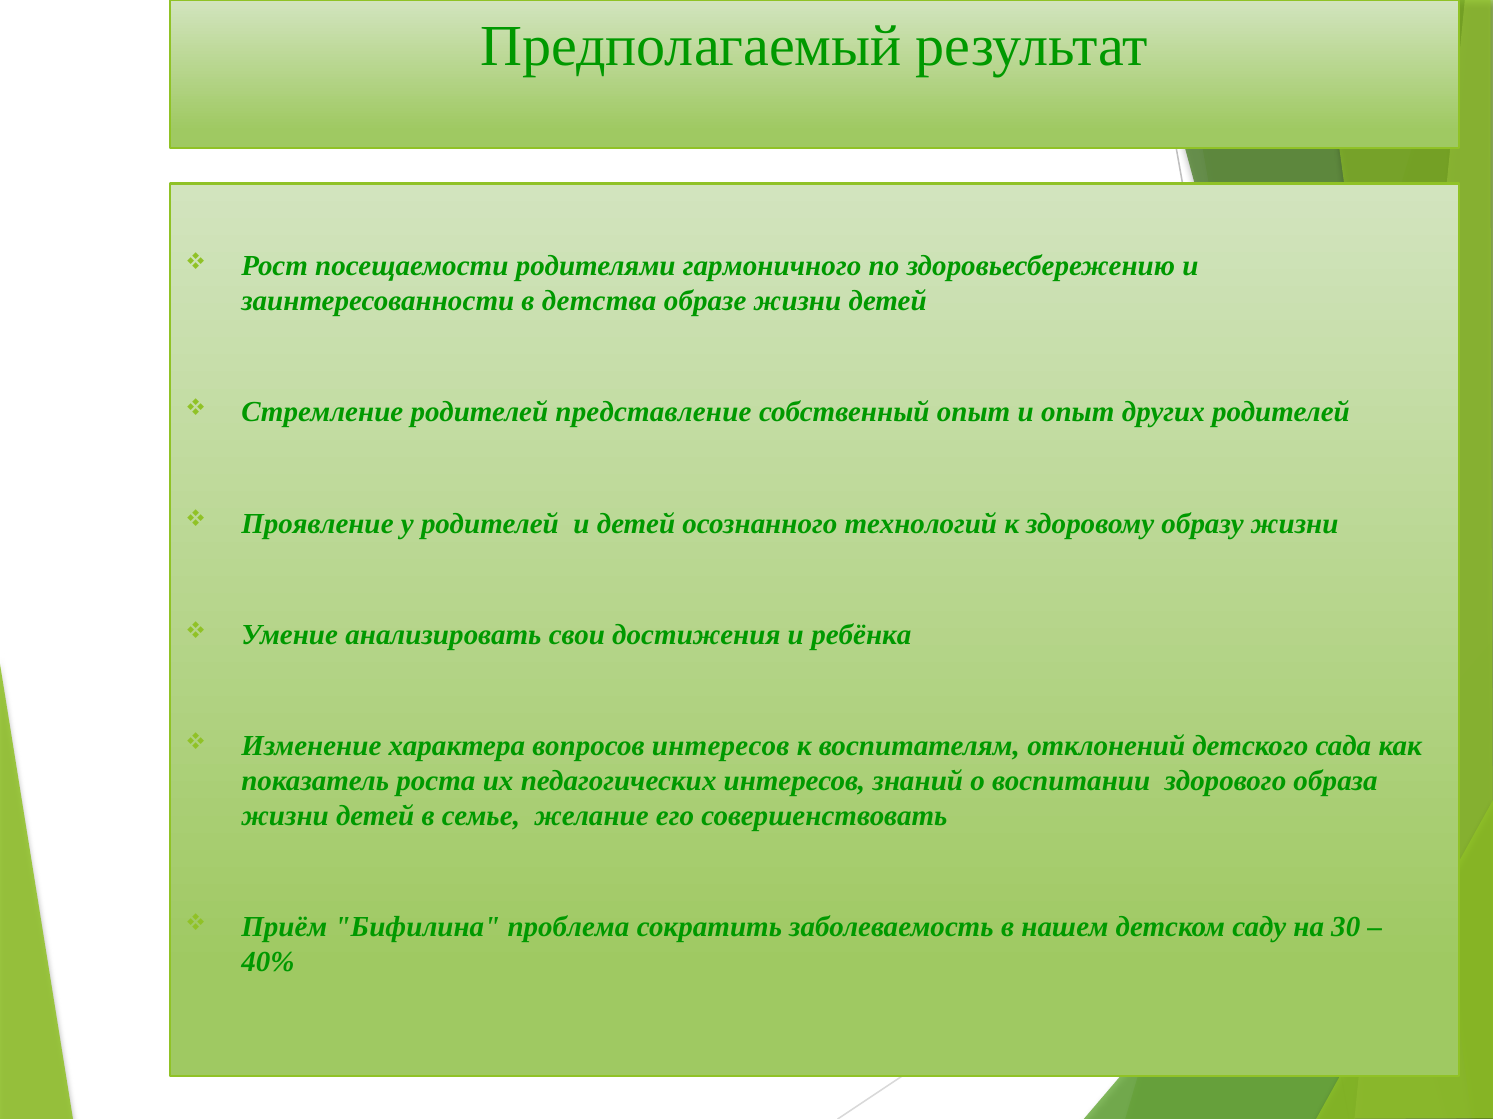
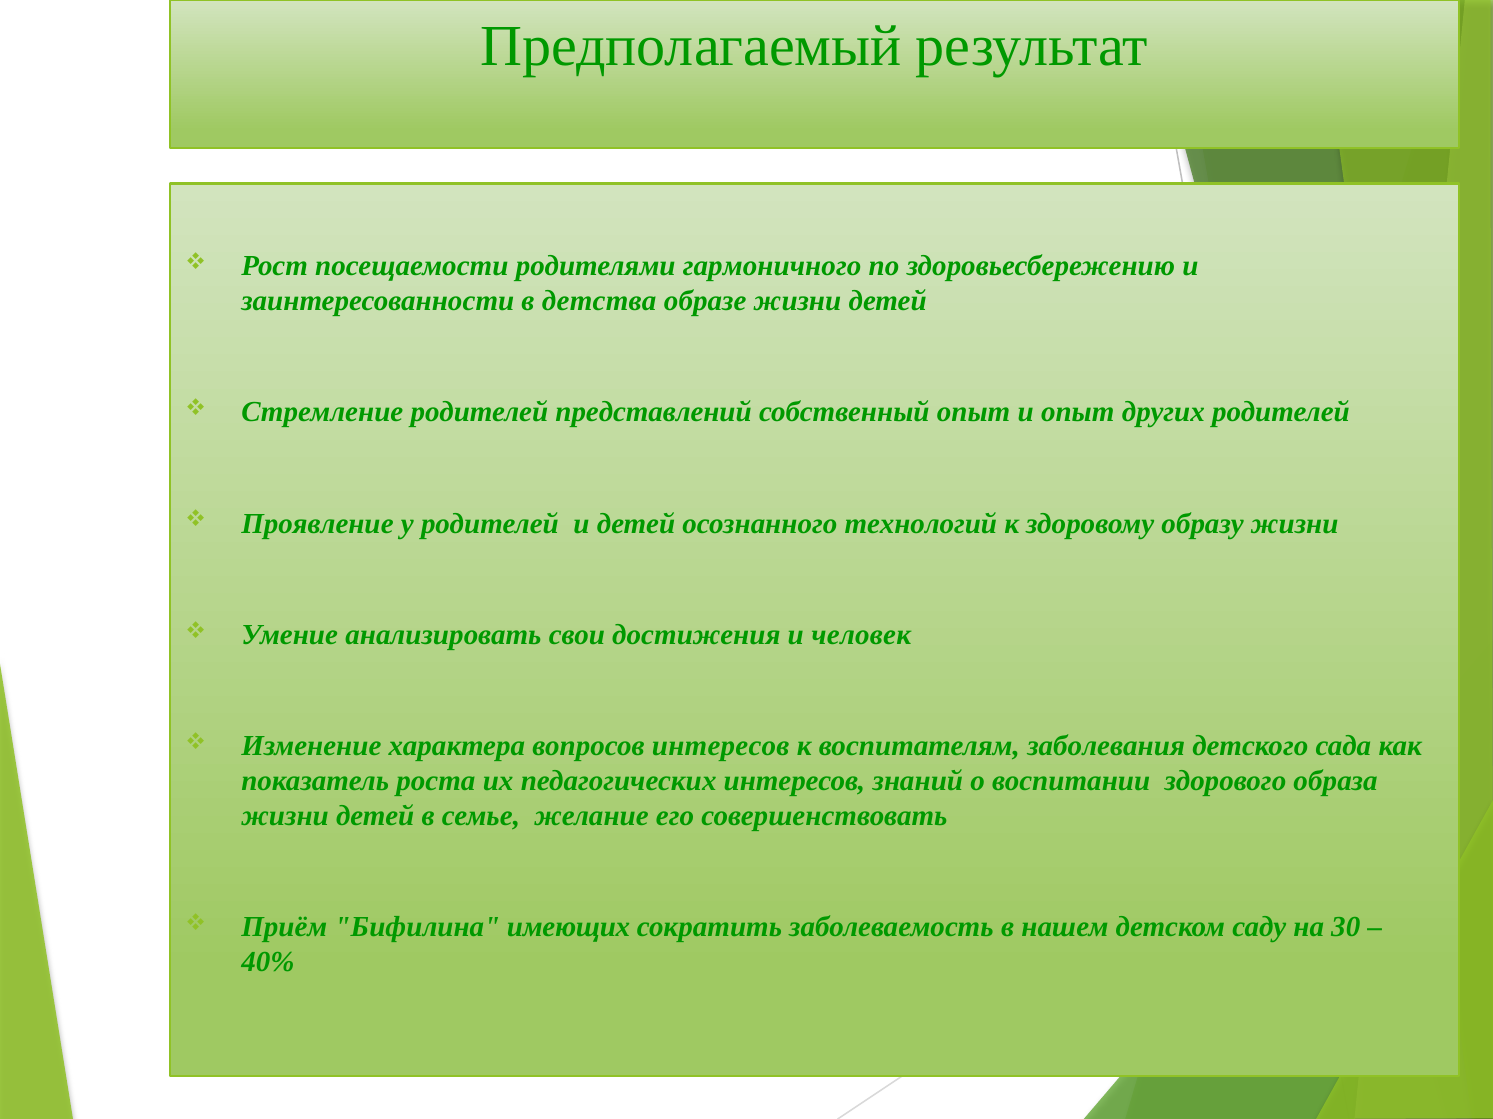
представление: представление -> представлений (654, 413)
ребёнка: ребёнка -> человек (861, 635)
отклонений: отклонений -> заболевания (1106, 746)
проблема: проблема -> имеющих (569, 928)
